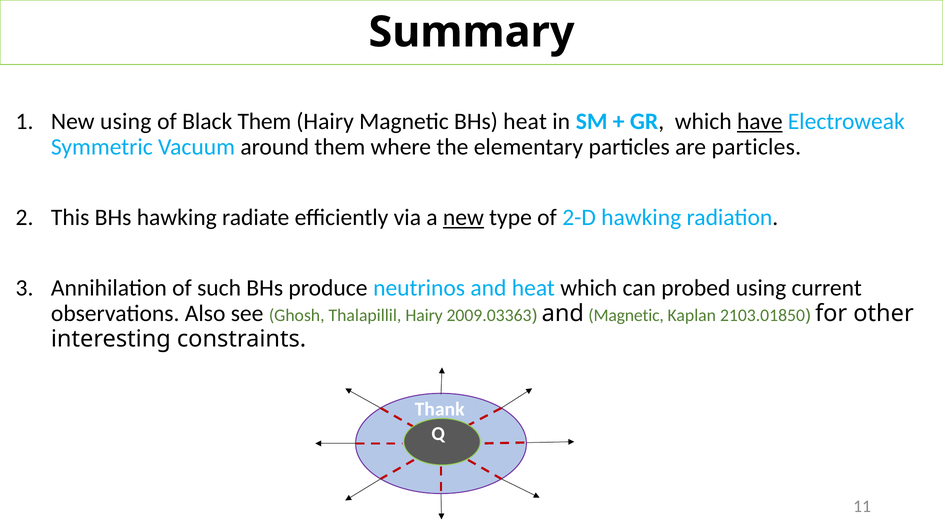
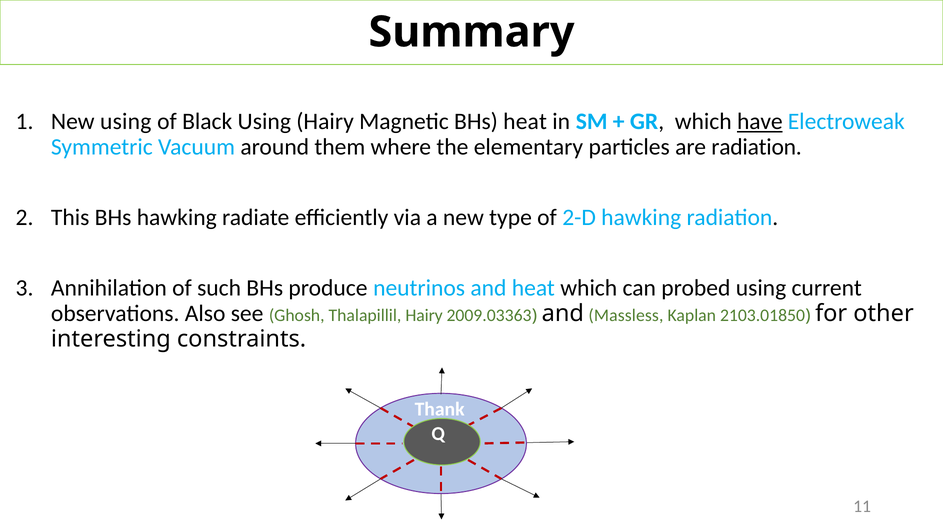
Black Them: Them -> Using (264, 122)
are particles: particles -> radiation (757, 147)
new underline: present -> none (463, 218)
and Magnetic: Magnetic -> Massless (626, 316)
